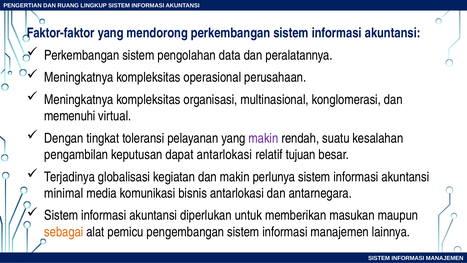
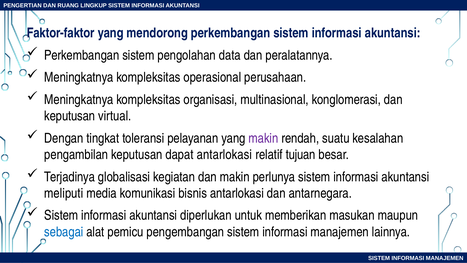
memenuhi: memenuhi -> keputusan (70, 116)
minimal: minimal -> meliputi (64, 193)
sebagai colour: orange -> blue (64, 232)
